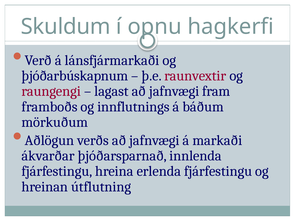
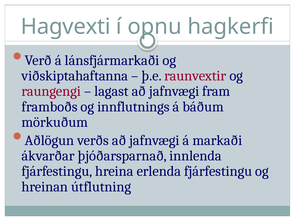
Skuldum: Skuldum -> Hagvexti (66, 27)
þjóðarbúskapnum: þjóðarbúskapnum -> viðskiptahaftanna (75, 76)
